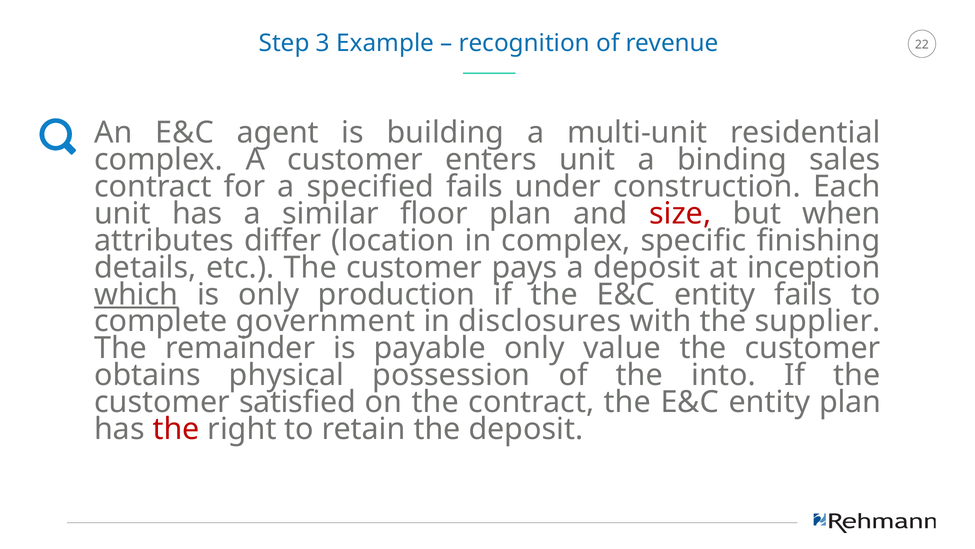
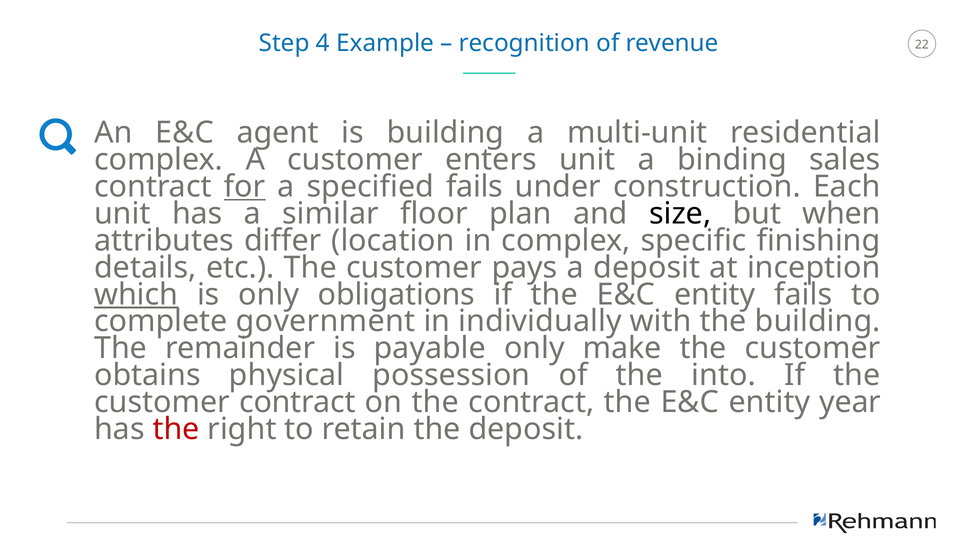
3: 3 -> 4 (323, 43)
for underline: none -> present (245, 187)
size colour: red -> black (680, 213)
production: production -> obligations (397, 294)
disclosures: disclosures -> individually (540, 321)
the supplier: supplier -> building (818, 321)
value: value -> make (622, 348)
customer satisfied: satisfied -> contract (298, 402)
entity plan: plan -> year (850, 402)
